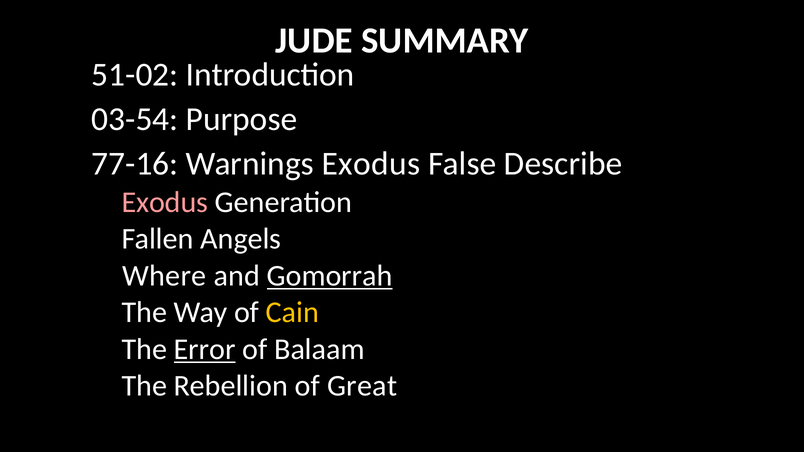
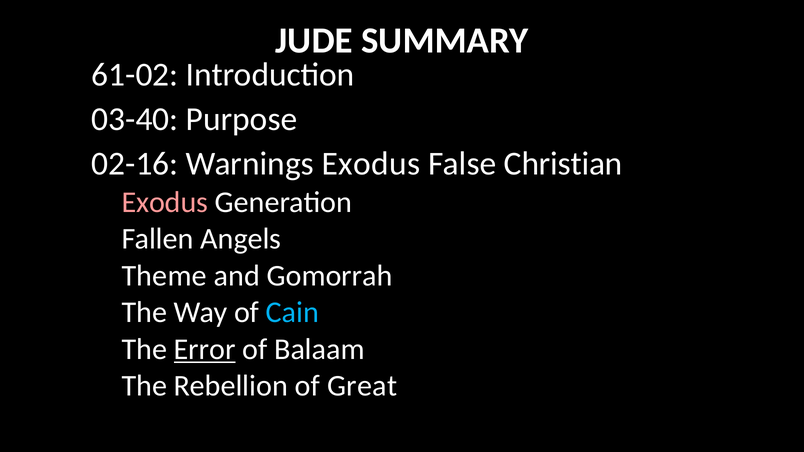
51-02: 51-02 -> 61-02 (135, 75)
03-54: 03-54 -> 03-40 (135, 119)
77-16: 77-16 -> 02-16 (135, 164)
Describe: Describe -> Christian (563, 164)
Where: Where -> Theme (164, 276)
Gomorrah underline: present -> none (330, 276)
Cain colour: yellow -> light blue (292, 313)
